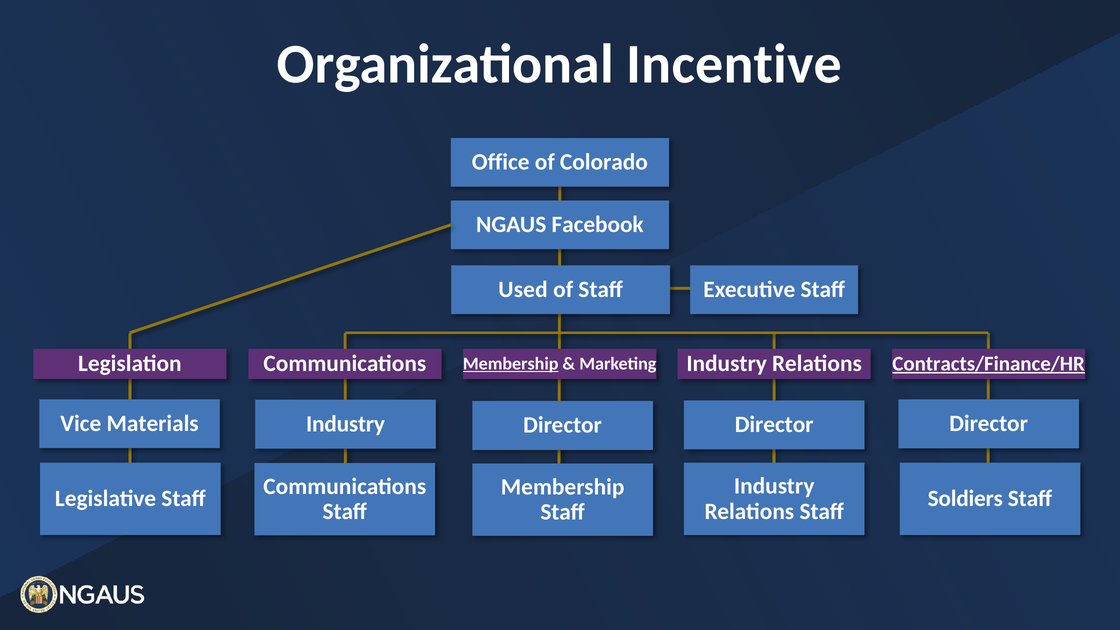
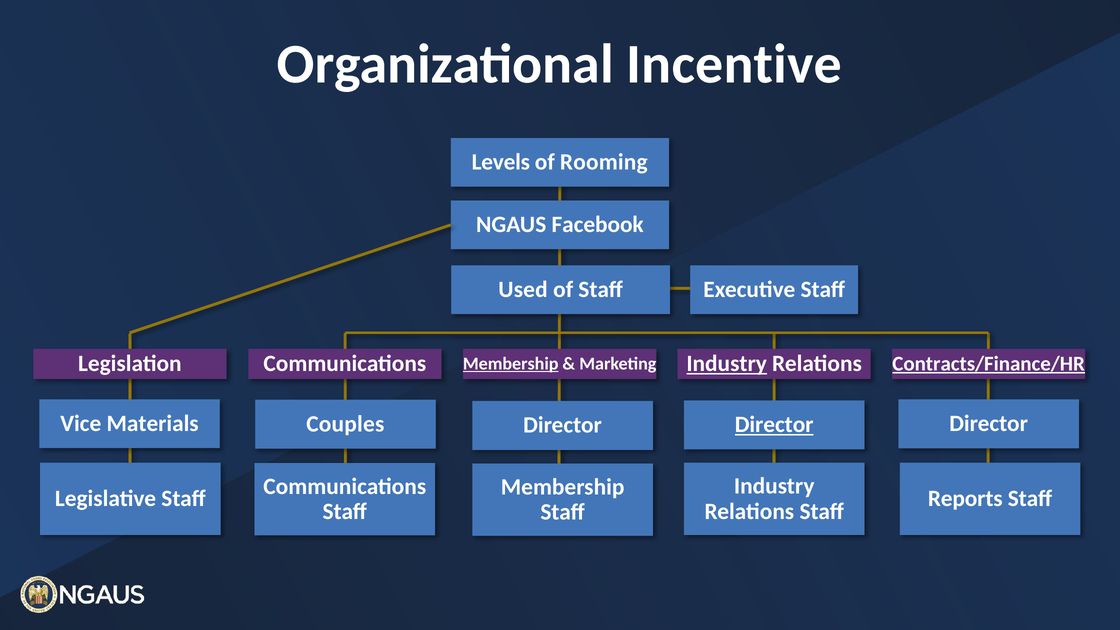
Office: Office -> Levels (501, 162)
Colorado: Colorado -> Rooming (604, 162)
Industry underline: none -> present (727, 364)
Industry: Industry -> Couples (345, 424)
Director underline: none -> present (774, 425)
Soldiers: Soldiers -> Reports (965, 499)
